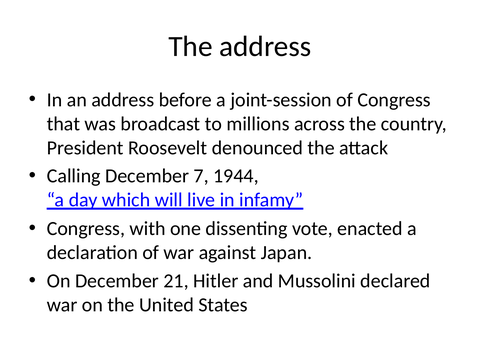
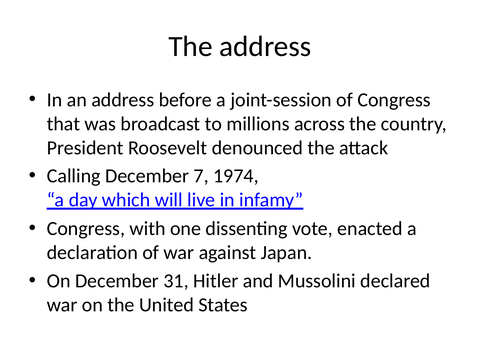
1944: 1944 -> 1974 (236, 176)
21: 21 -> 31 (176, 281)
